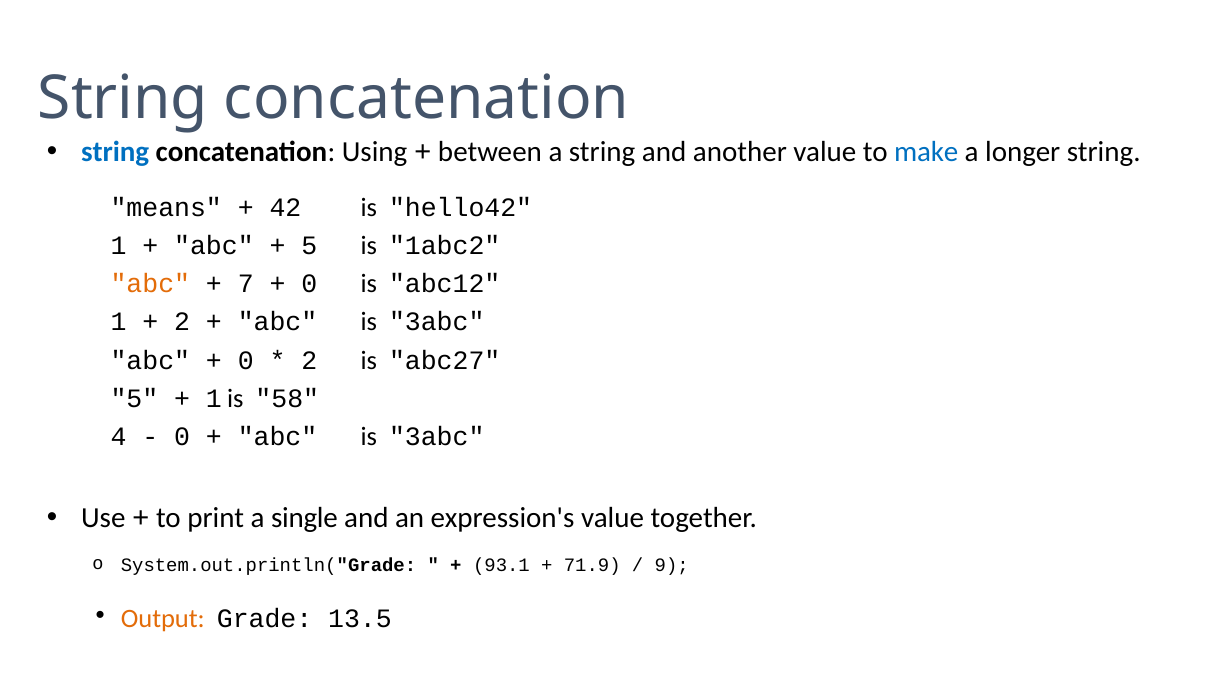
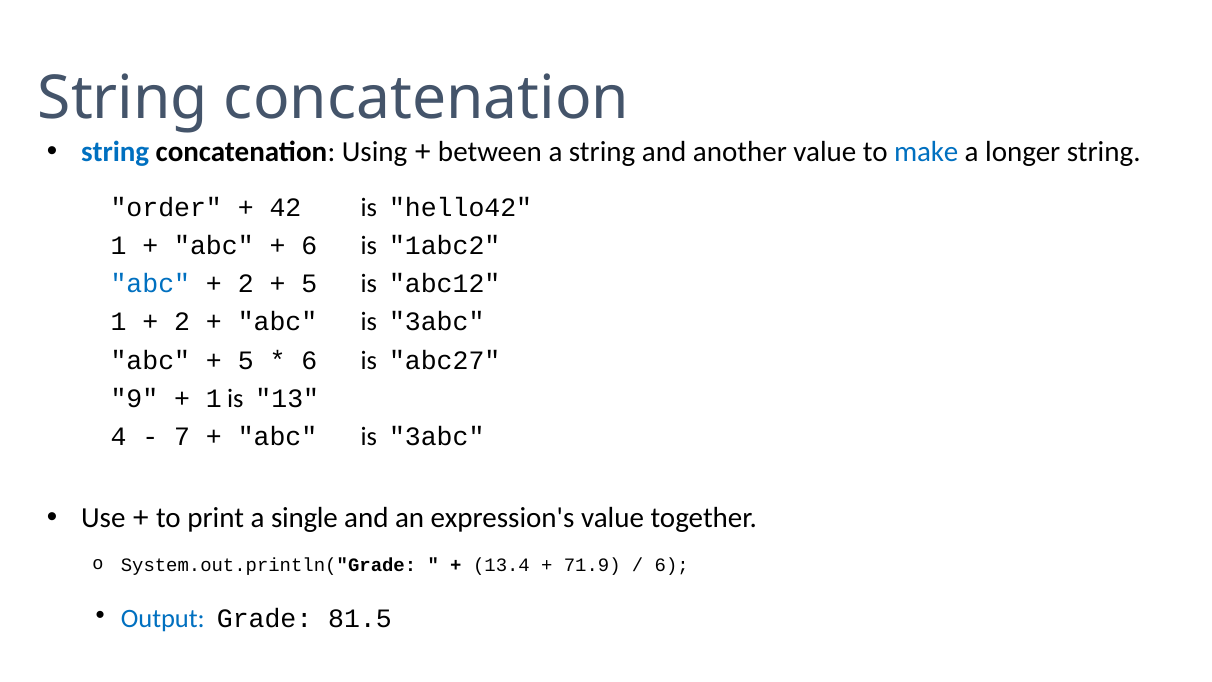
means: means -> order (166, 208)
5: 5 -> 6 (309, 246)
abc colour: orange -> blue (150, 284)
7: 7 -> 2 (246, 284)
0: 0 -> 5 (309, 284)
0: 0 -> 5 (246, 360)
2: 2 -> 6 (309, 360)
5: 5 -> 9 (134, 398)
58: 58 -> 13 (287, 398)
0: 0 -> 7 (182, 436)
93.1: 93.1 -> 13.4 (501, 565)
9: 9 -> 6 (672, 565)
Output colour: orange -> blue (163, 619)
13.5: 13.5 -> 81.5 (360, 619)
